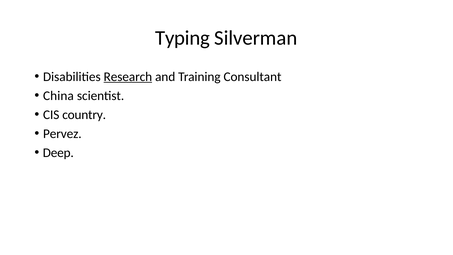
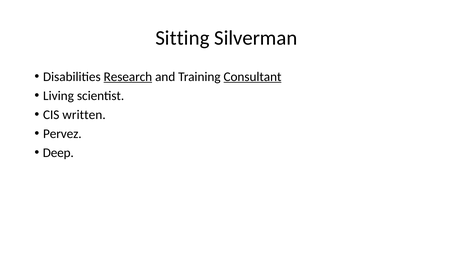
Typing: Typing -> Sitting (182, 38)
Consultant underline: none -> present (252, 77)
China: China -> Living (58, 96)
country: country -> written (84, 115)
